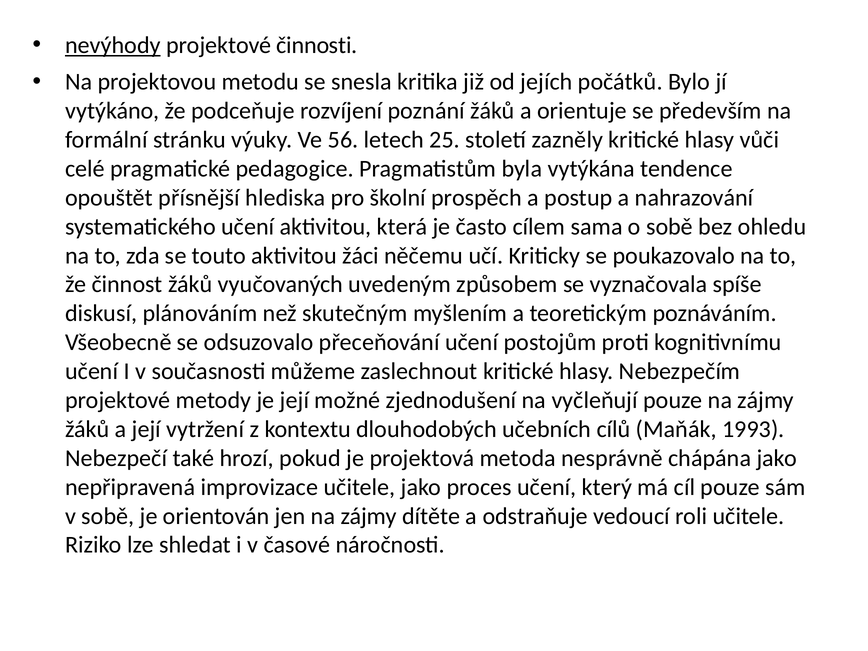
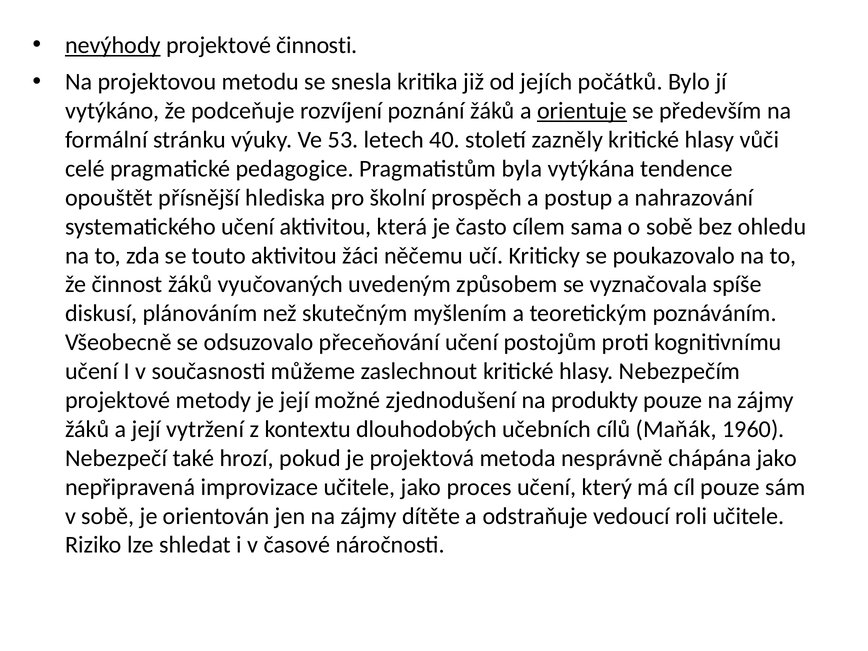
orientuje underline: none -> present (582, 111)
56: 56 -> 53 (343, 140)
25: 25 -> 40 (445, 140)
vyčleňují: vyčleňují -> produkty (595, 400)
1993: 1993 -> 1960 (753, 429)
